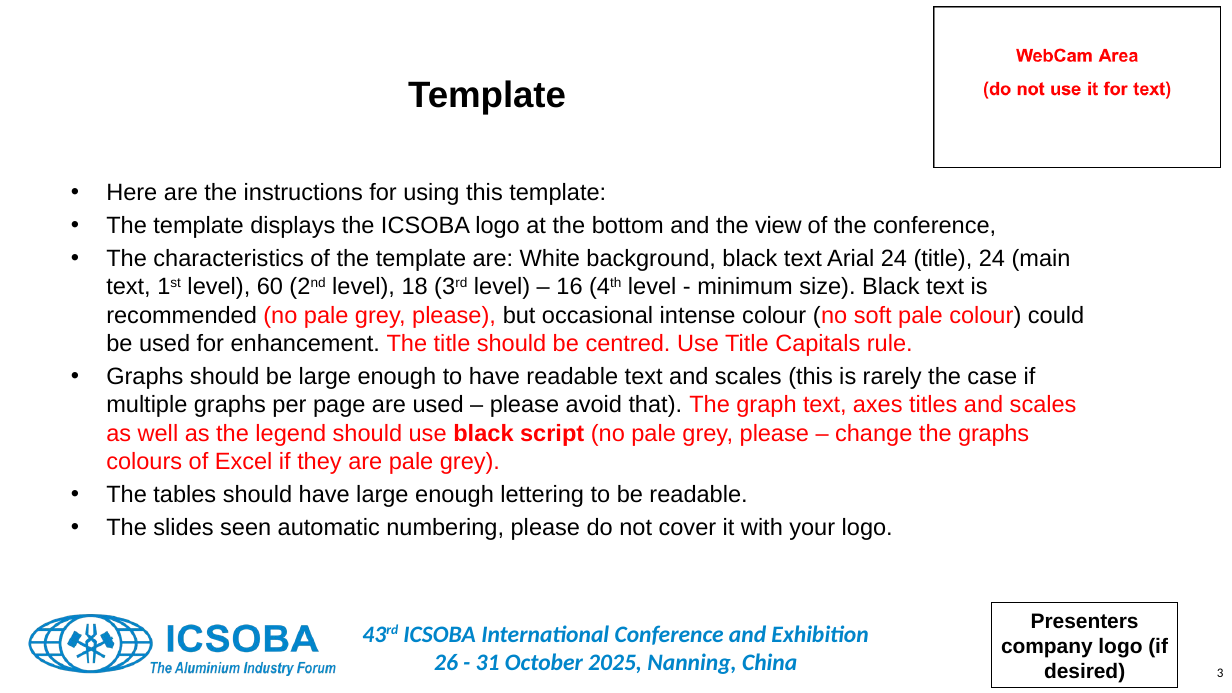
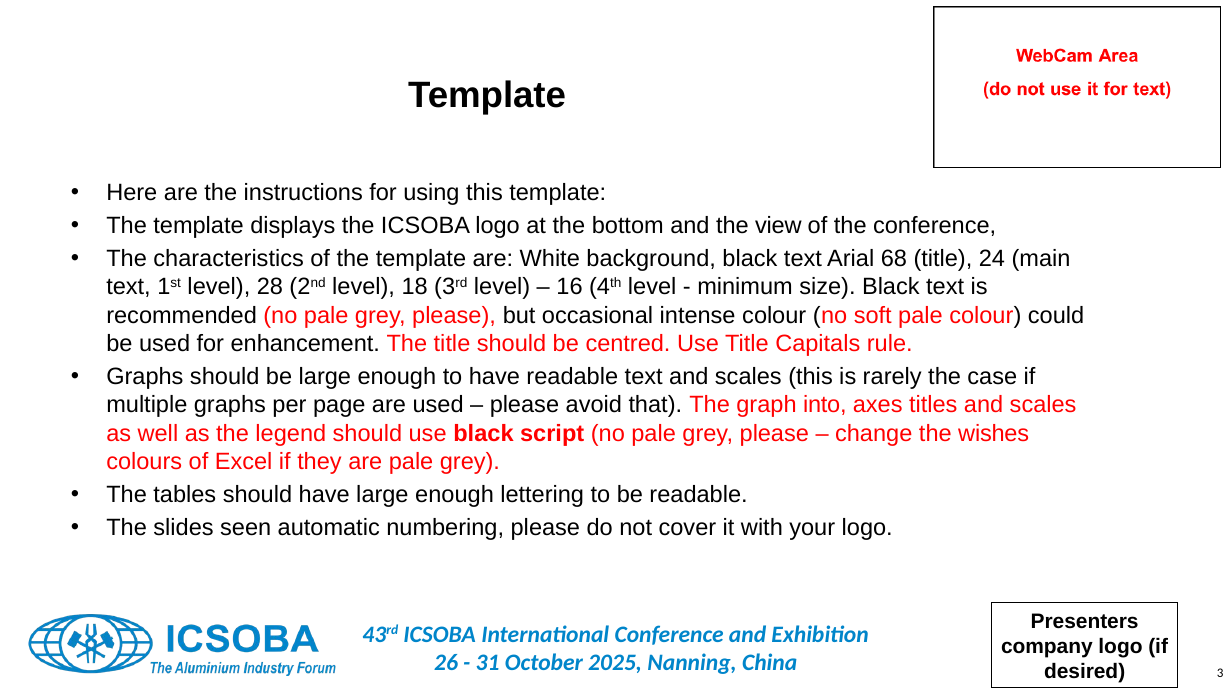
Arial 24: 24 -> 68 (894, 259)
60: 60 -> 28 (270, 287)
graph text: text -> into (825, 405)
the graphs: graphs -> wishes (994, 433)
